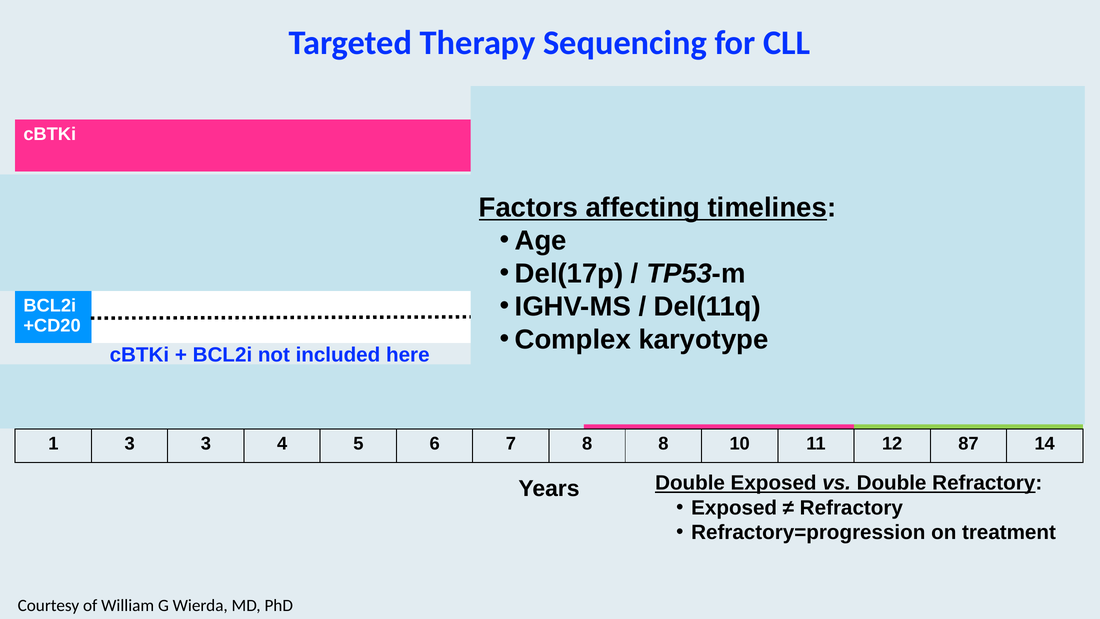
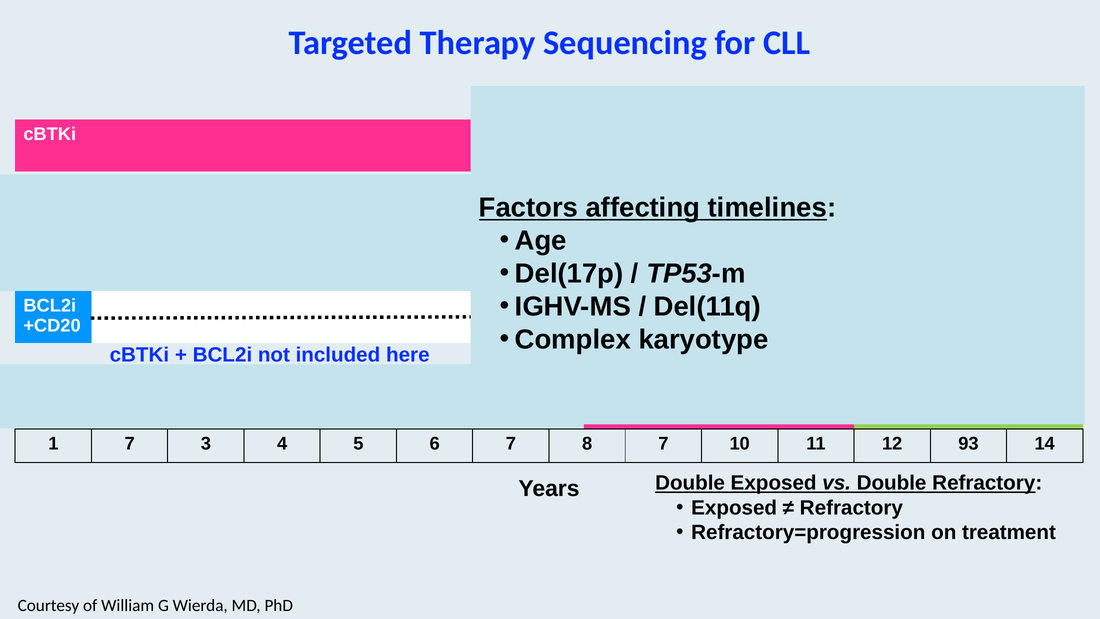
1 3: 3 -> 7 (130, 443)
8 8: 8 -> 7 (663, 443)
87: 87 -> 93 (968, 443)
